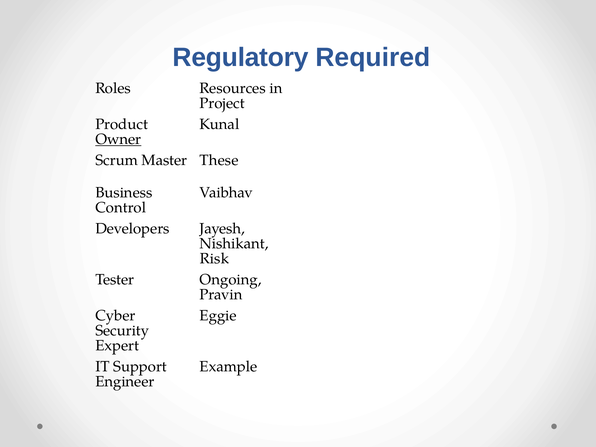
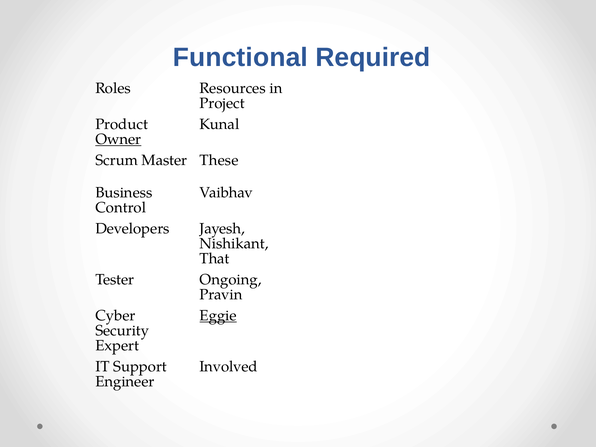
Regulatory: Regulatory -> Functional (240, 57)
Risk: Risk -> That (215, 259)
Eggie underline: none -> present (218, 316)
Example: Example -> Involved (229, 367)
